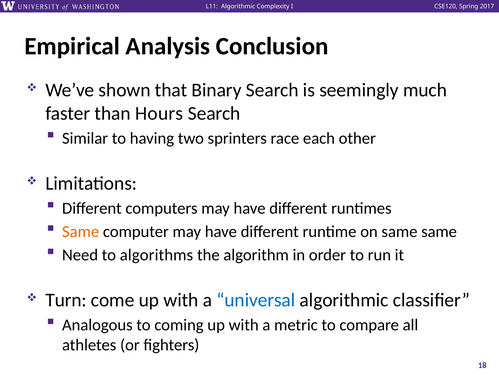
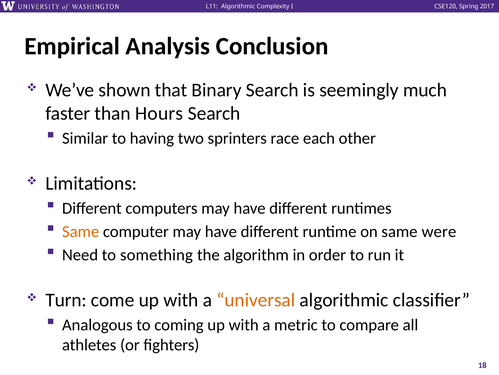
same same: same -> were (439, 231)
algorithms: algorithms -> something (156, 254)
universal colour: blue -> orange (256, 299)
